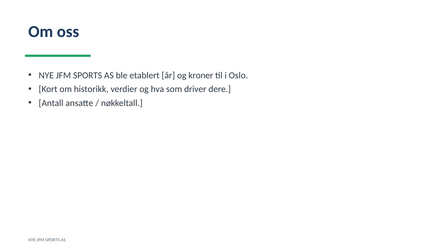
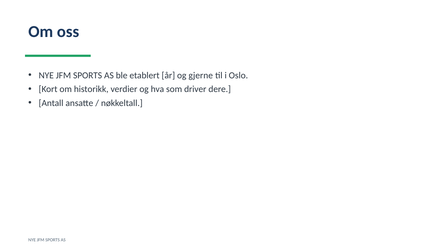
kroner: kroner -> gjerne (201, 75)
